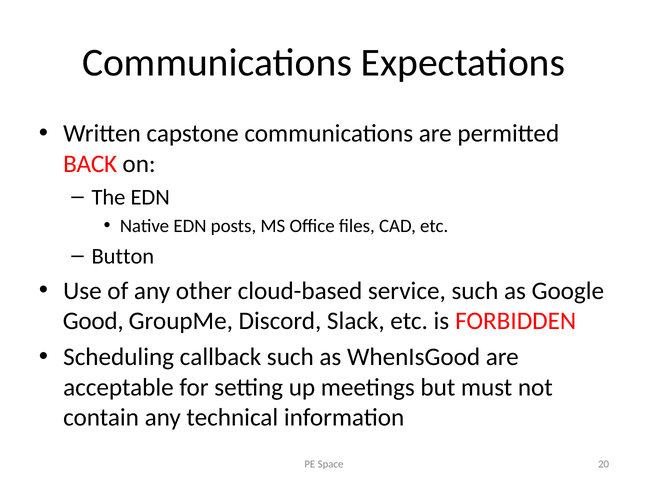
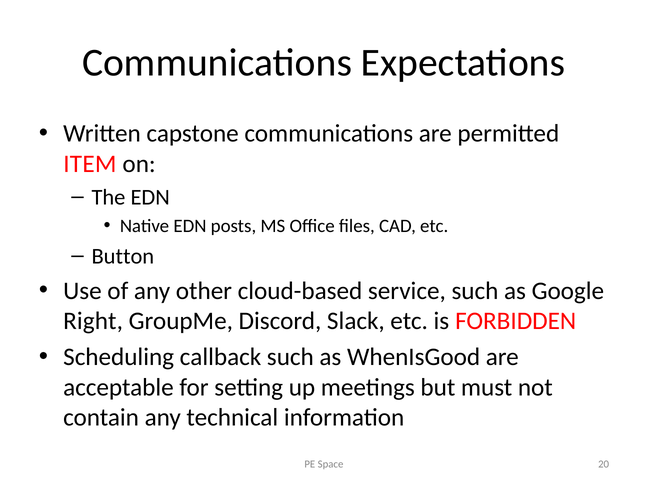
BACK: BACK -> ITEM (90, 164)
Good: Good -> Right (93, 321)
